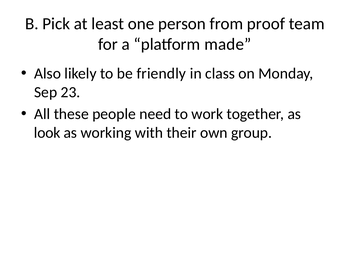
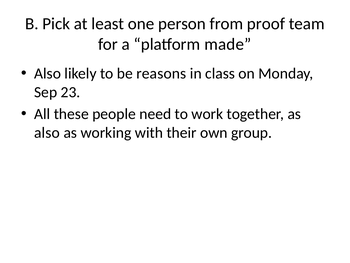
friendly: friendly -> reasons (161, 73)
look: look -> also (47, 133)
